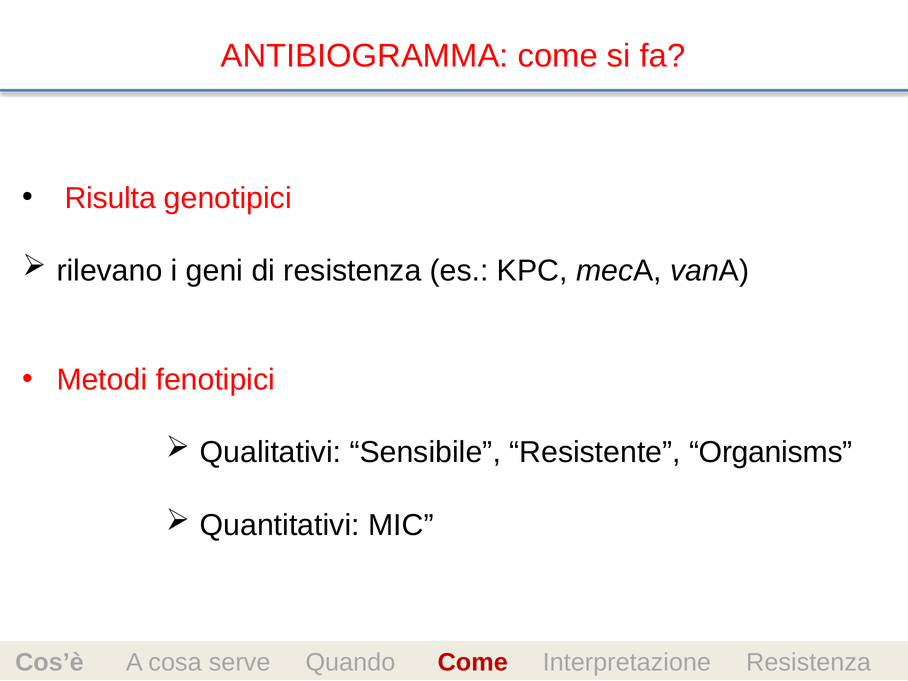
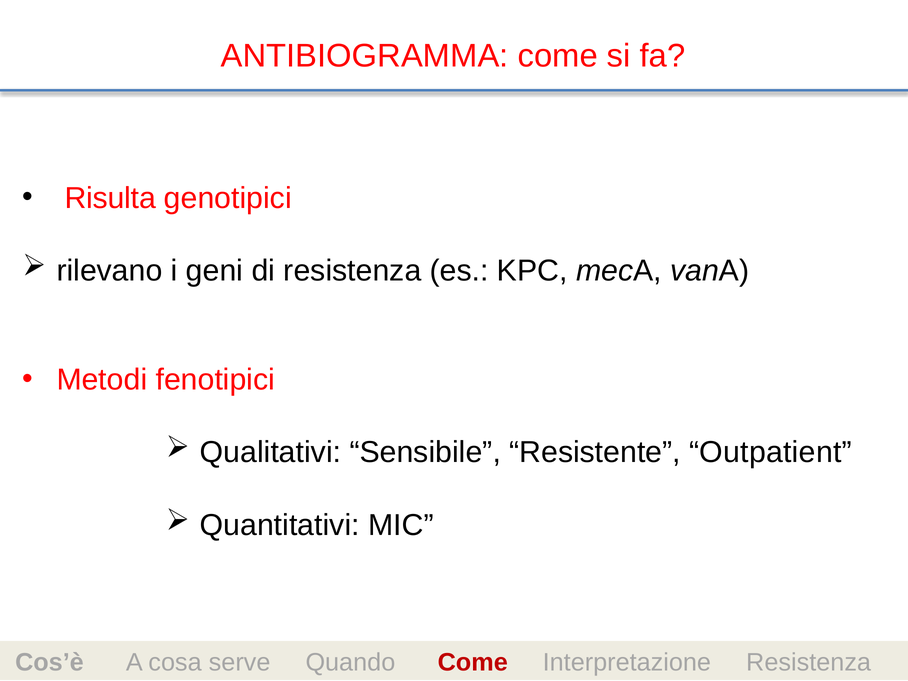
Organisms: Organisms -> Outpatient (771, 452)
